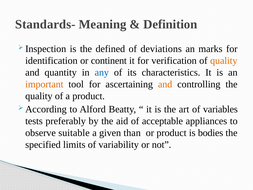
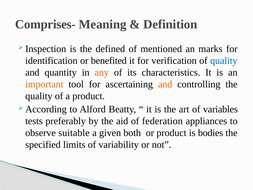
Standards-: Standards- -> Comprises- (45, 24)
deviations: deviations -> mentioned (161, 49)
continent: continent -> benefited (109, 61)
quality colour: orange -> blue (224, 61)
any colour: blue -> orange (102, 72)
acceptable: acceptable -> federation (162, 121)
than: than -> both (132, 133)
